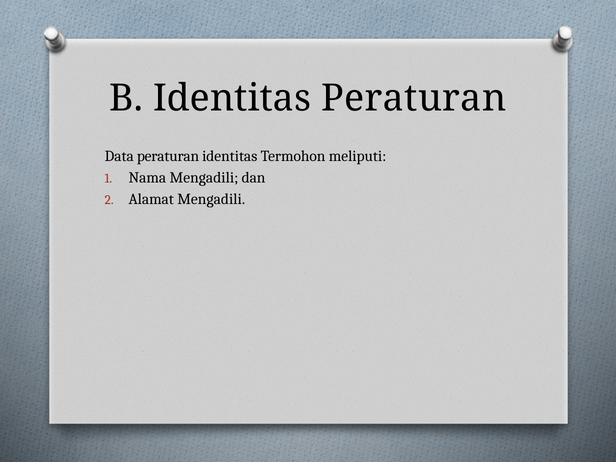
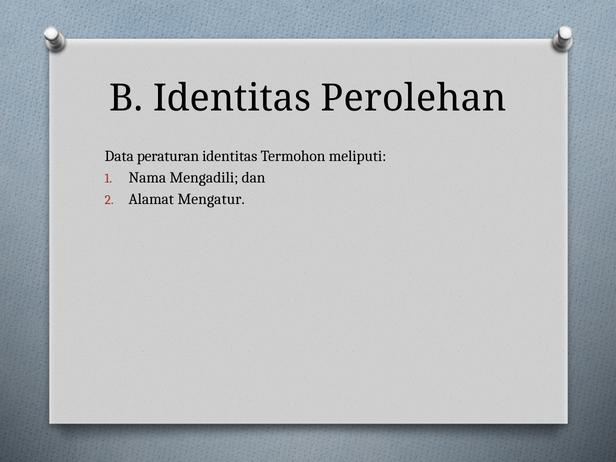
Identitas Peraturan: Peraturan -> Perolehan (414, 98)
Alamat Mengadili: Mengadili -> Mengatur (211, 199)
